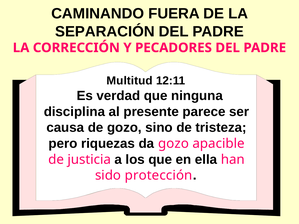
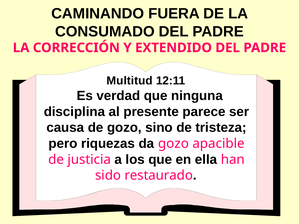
SEPARACIÓN: SEPARACIÓN -> CONSUMADO (105, 32)
PECADORES: PECADORES -> EXTENDIDO (174, 48)
protección: protección -> restaurado (159, 176)
